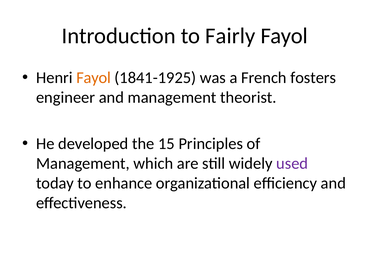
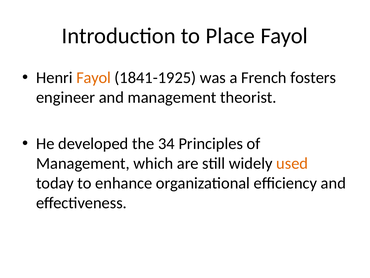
Fairly: Fairly -> Place (230, 36)
15: 15 -> 34 (166, 143)
used colour: purple -> orange (292, 163)
